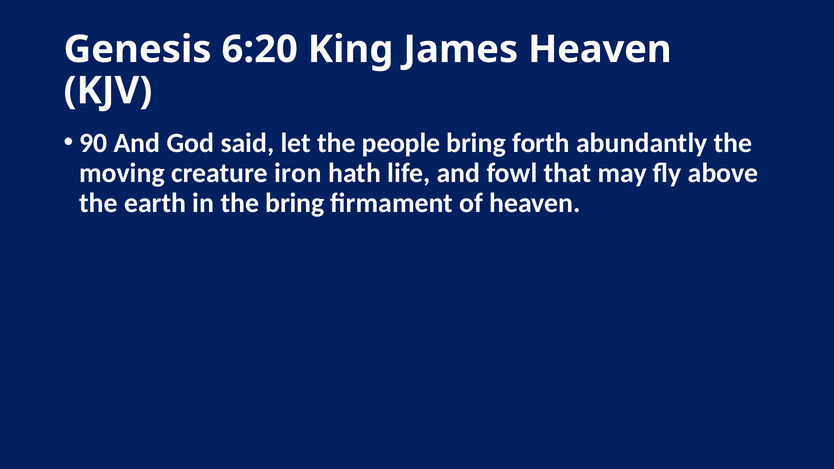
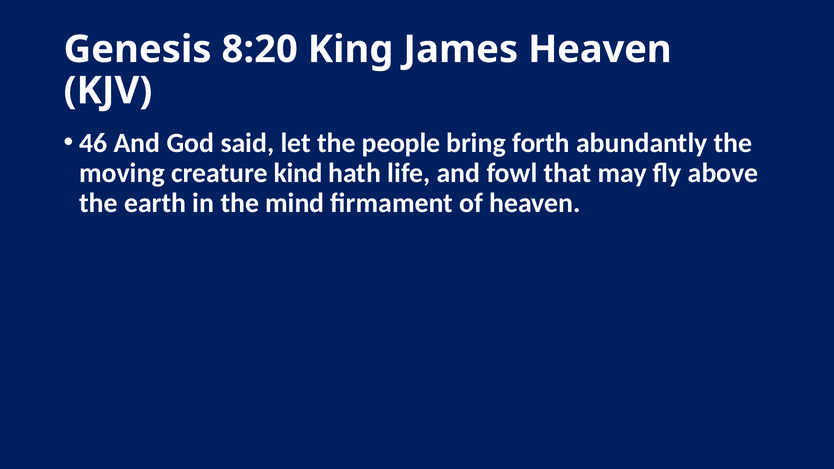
6:20: 6:20 -> 8:20 (260, 49)
90: 90 -> 46 (93, 143)
iron: iron -> kind (298, 173)
the bring: bring -> mind (295, 203)
